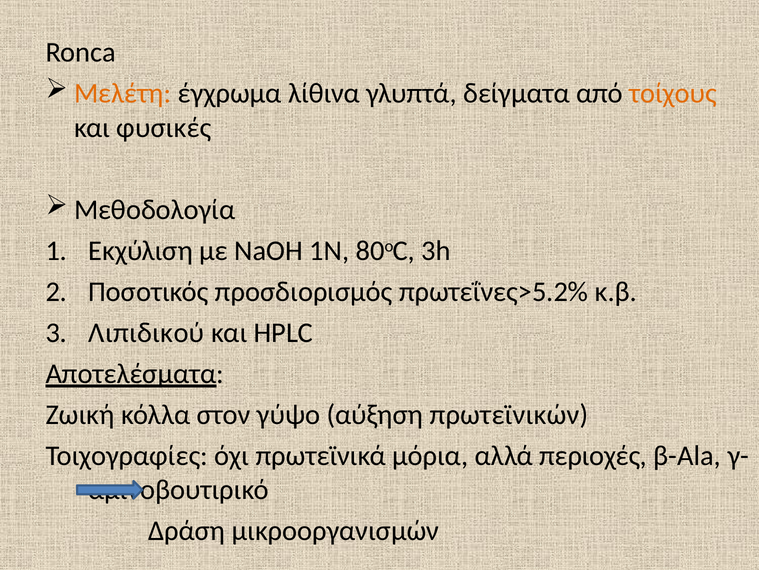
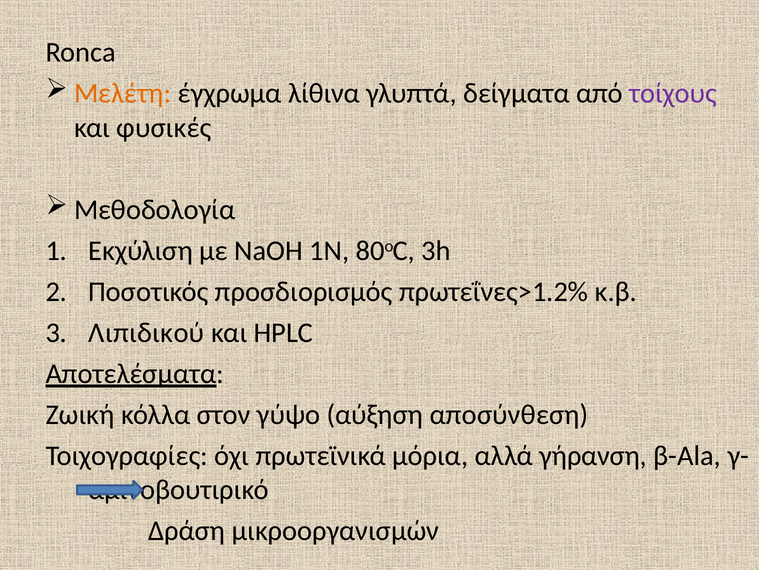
τοίχους colour: orange -> purple (673, 93)
πρωτεΐνες>5.2%: πρωτεΐνες>5.2% -> πρωτεΐνες>1.2% (494, 291)
πρωτεϊνικών: πρωτεϊνικών -> αποσύνθεση (509, 414)
περιοχές: περιοχές -> γήρανση (593, 455)
